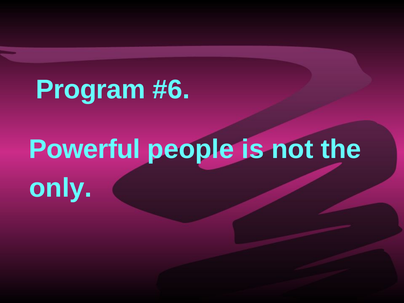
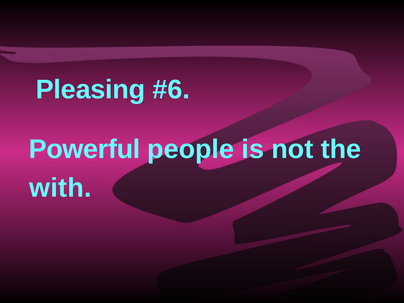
Program: Program -> Pleasing (91, 90)
only: only -> with (60, 188)
